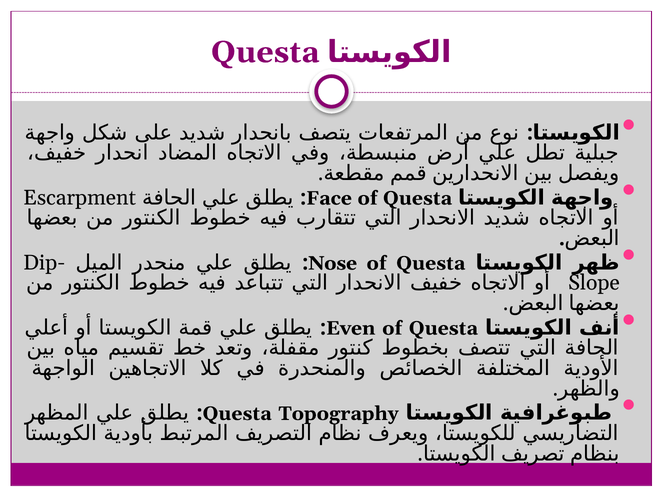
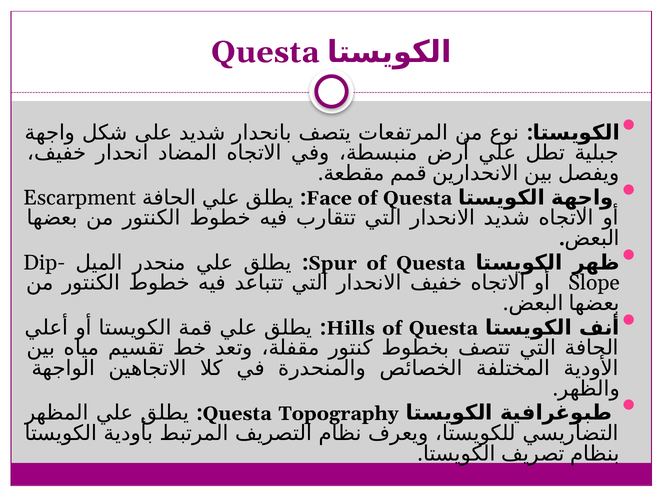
Nose: Nose -> Spur (332, 263)
Even: Even -> Hills (351, 328)
